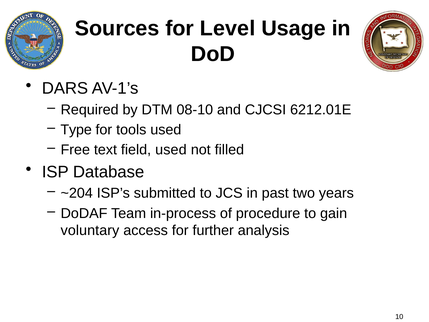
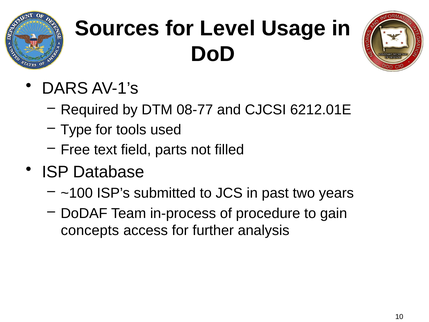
08-10: 08-10 -> 08-77 (195, 110)
field used: used -> parts (171, 150)
~204: ~204 -> ~100 (77, 193)
voluntary: voluntary -> concepts (90, 230)
